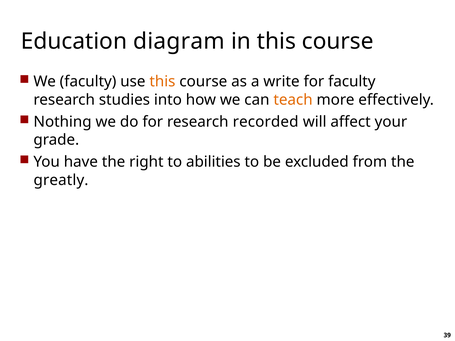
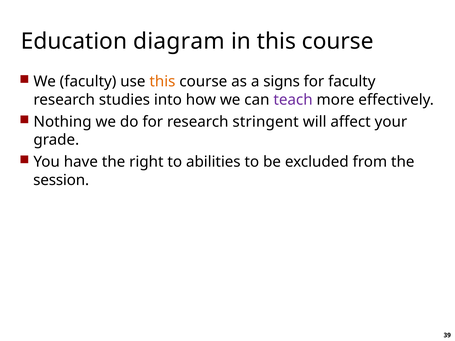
write: write -> signs (282, 82)
teach colour: orange -> purple (293, 100)
recorded: recorded -> stringent (266, 122)
greatly: greatly -> session (61, 180)
